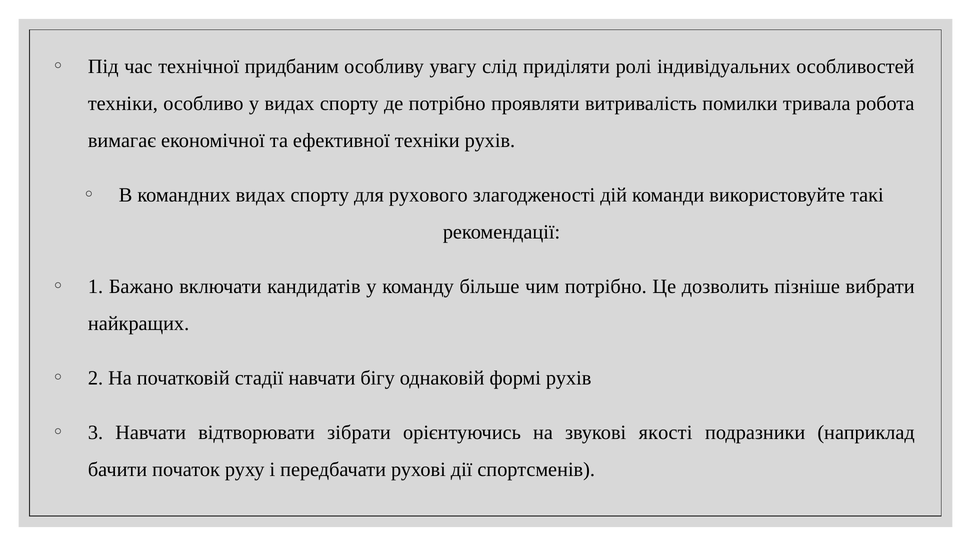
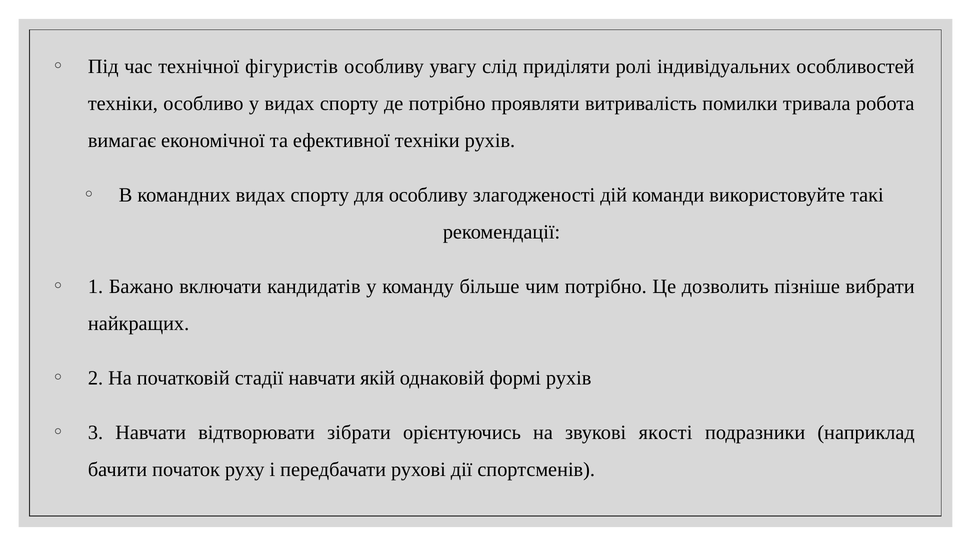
придбаним: придбаним -> фігуристів (292, 66)
для рухового: рухового -> особливу (428, 195)
бігу: бігу -> якій (378, 378)
